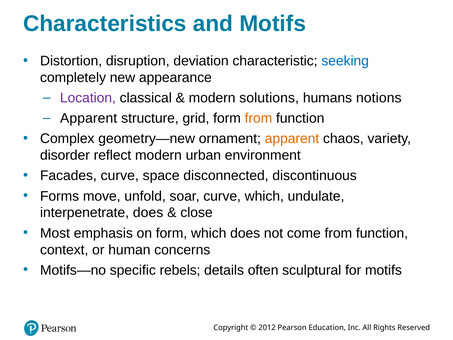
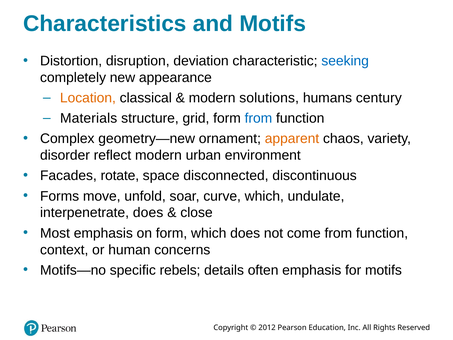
Location colour: purple -> orange (88, 98)
notions: notions -> century (379, 98)
Apparent: Apparent -> Materials (89, 118)
from colour: orange -> blue (258, 118)
Facades curve: curve -> rotate (120, 176)
often sculptural: sculptural -> emphasis (312, 270)
